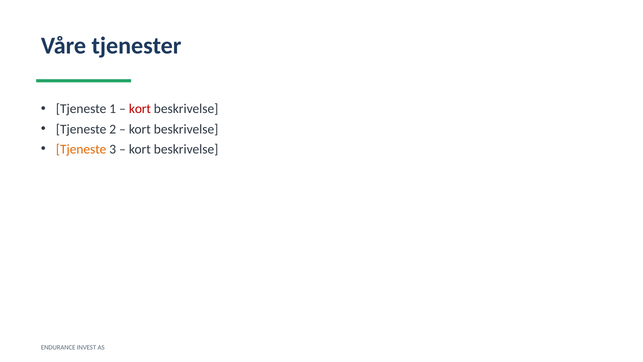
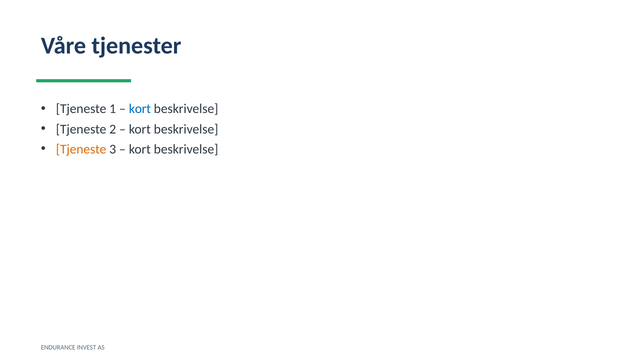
kort colour: red -> blue (140, 109)
